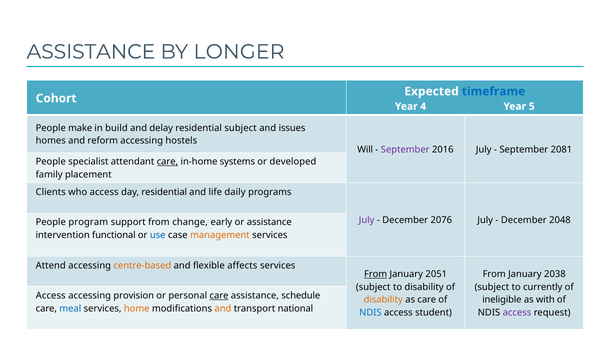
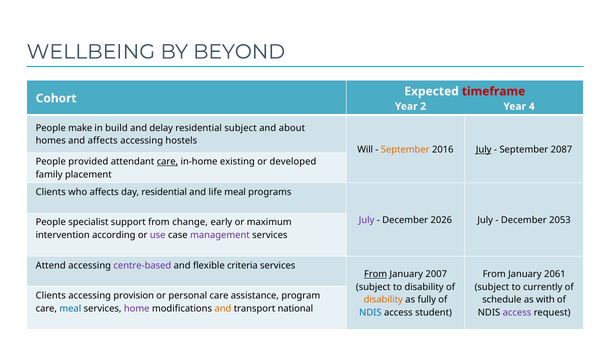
ASSISTANCE: ASSISTANCE -> WELLBEING (91, 52)
LONGER: LONGER -> BEYOND (239, 52)
timeframe colour: blue -> red (494, 91)
4: 4 -> 2 (423, 106)
5: 5 -> 4 (532, 106)
issues: issues -> about (292, 128)
and reform: reform -> affects (103, 141)
September colour: purple -> orange (405, 149)
July underline: none -> present (484, 149)
2081: 2081 -> 2087 (561, 149)
specialist: specialist -> provided (88, 162)
systems: systems -> existing (237, 162)
who access: access -> affects (104, 192)
life daily: daily -> meal (235, 192)
2076: 2076 -> 2026 (441, 220)
2048: 2048 -> 2053 (560, 220)
program: program -> specialist (88, 222)
or assistance: assistance -> maximum (269, 222)
functional: functional -> according (114, 235)
use colour: blue -> purple (158, 235)
management colour: orange -> purple (220, 235)
centre-based colour: orange -> purple (142, 265)
affects: affects -> criteria (242, 265)
2051: 2051 -> 2007 (436, 274)
2038: 2038 -> 2061 (555, 274)
Access: Access -> Clients (51, 296)
care underline: present -> none (219, 296)
schedule: schedule -> program (301, 296)
as care: care -> fully (427, 300)
ineligible: ineligible -> schedule (502, 300)
home colour: orange -> purple (137, 308)
